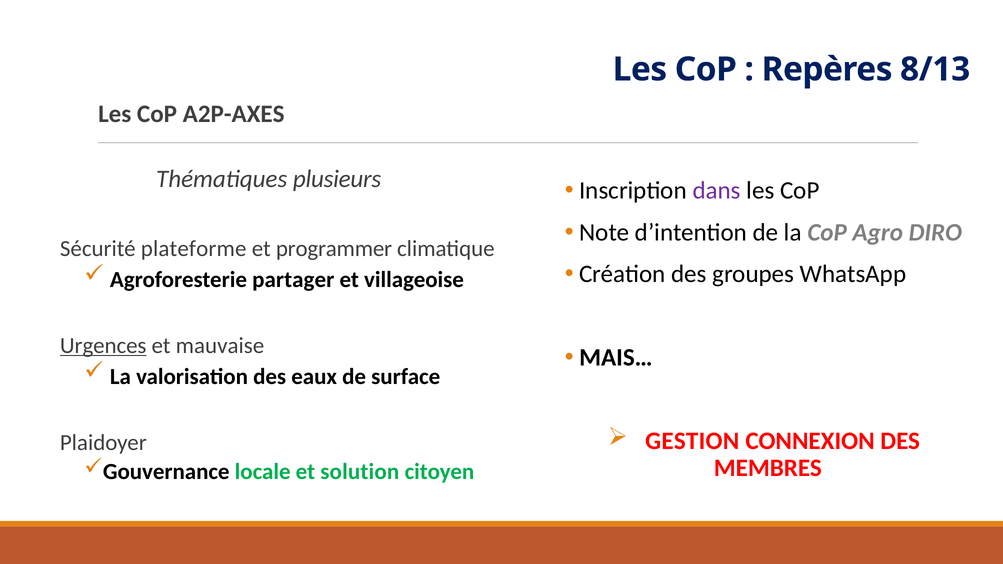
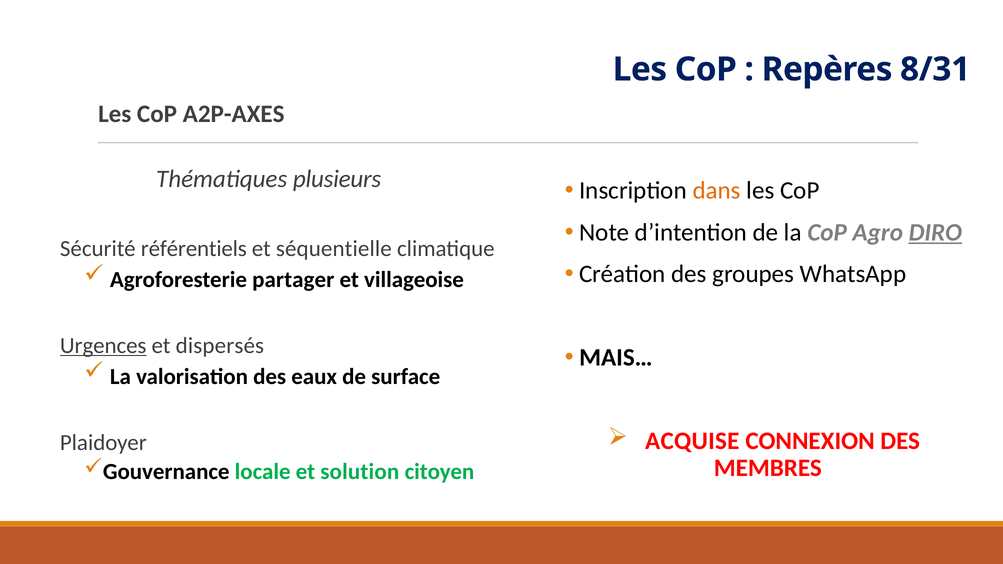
8/13: 8/13 -> 8/31 (935, 69)
dans colour: purple -> orange (717, 191)
DIRO underline: none -> present (935, 232)
plateforme: plateforme -> référentiels (194, 249)
programmer: programmer -> séquentielle (334, 249)
mauvaise: mauvaise -> dispersés (220, 346)
GESTION: GESTION -> ACQUISE (692, 441)
